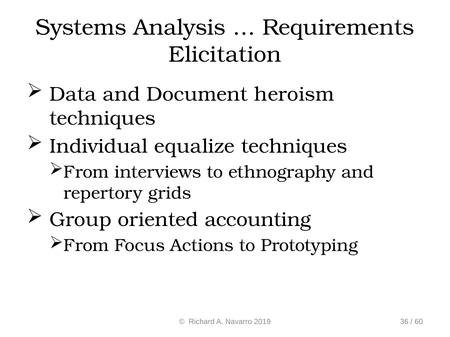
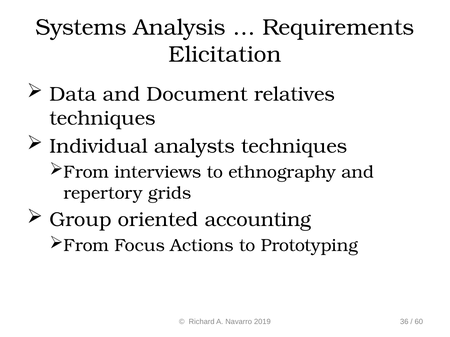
heroism: heroism -> relatives (294, 94)
equalize: equalize -> analysts (195, 146)
